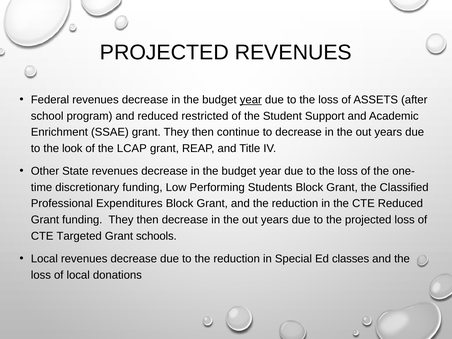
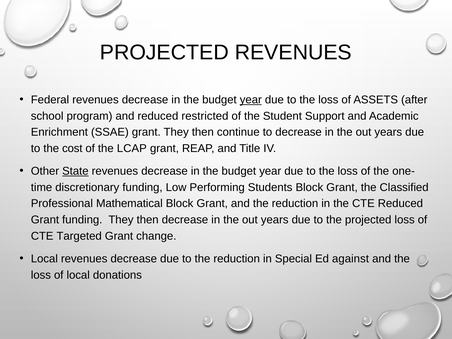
look: look -> cost (72, 149)
State underline: none -> present (75, 171)
Expenditures: Expenditures -> Mathematical (129, 204)
schools: schools -> change (156, 236)
classes: classes -> against (351, 259)
